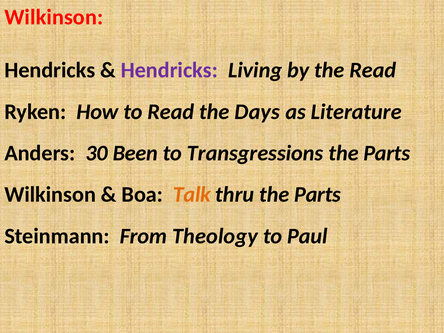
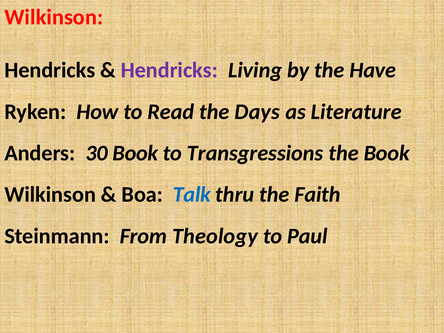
the Read: Read -> Have (373, 70)
30 Been: Been -> Book (135, 153)
Parts: Parts -> Book (387, 153)
Talk colour: orange -> blue (192, 195)
thru the Parts: Parts -> Faith (318, 195)
